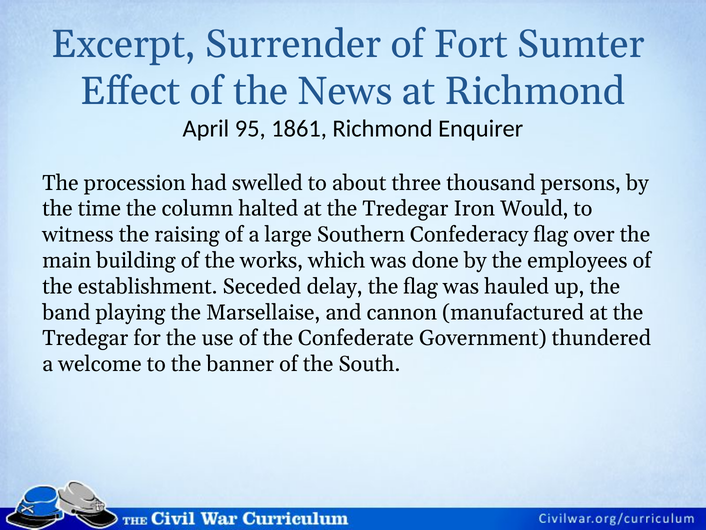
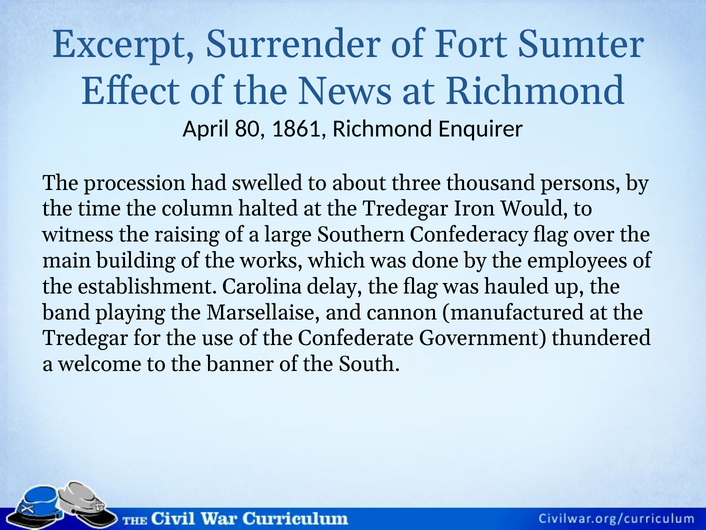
95: 95 -> 80 (250, 128)
Seceded: Seceded -> Carolina (262, 286)
